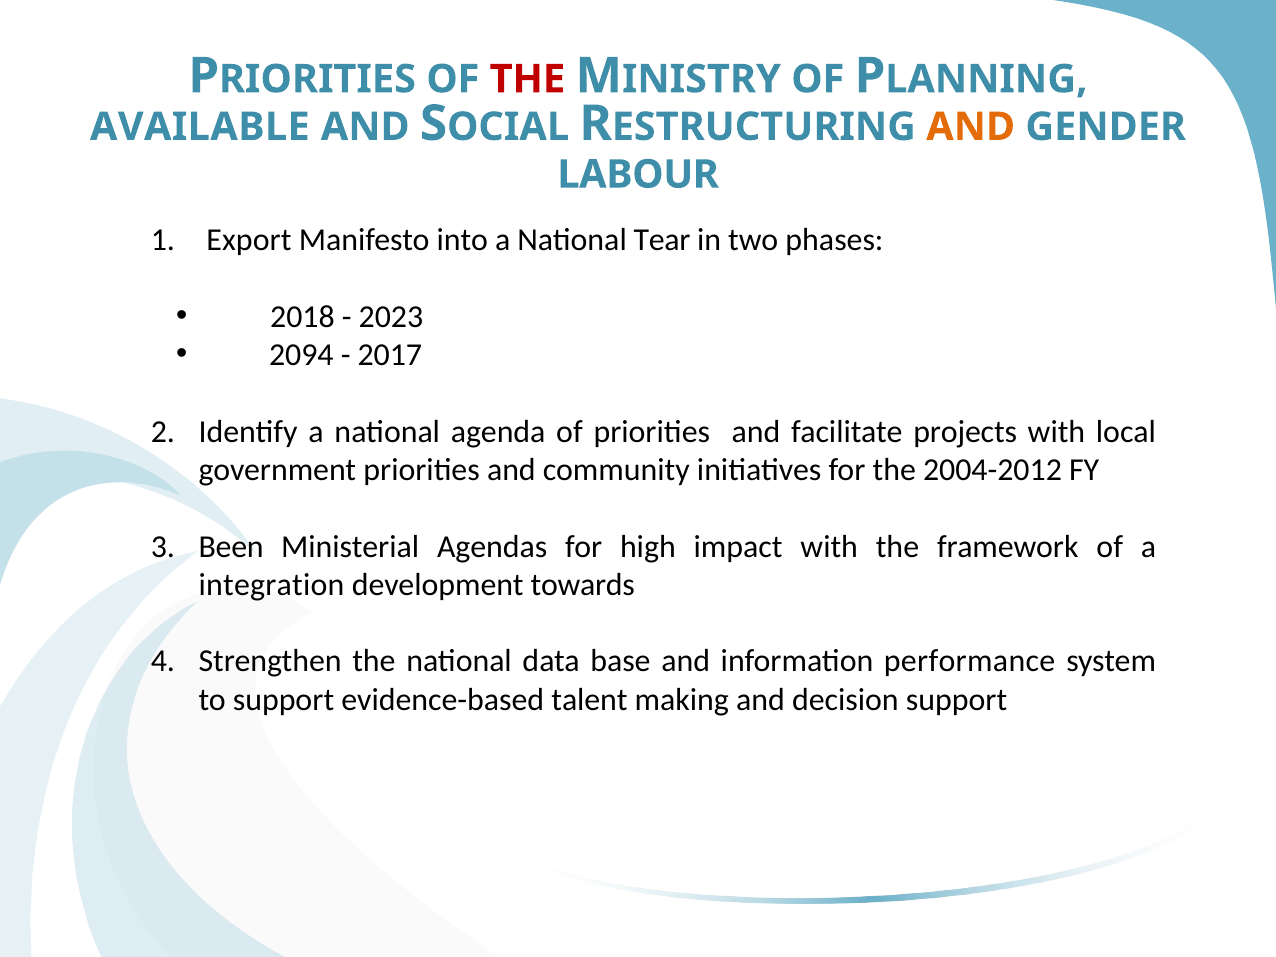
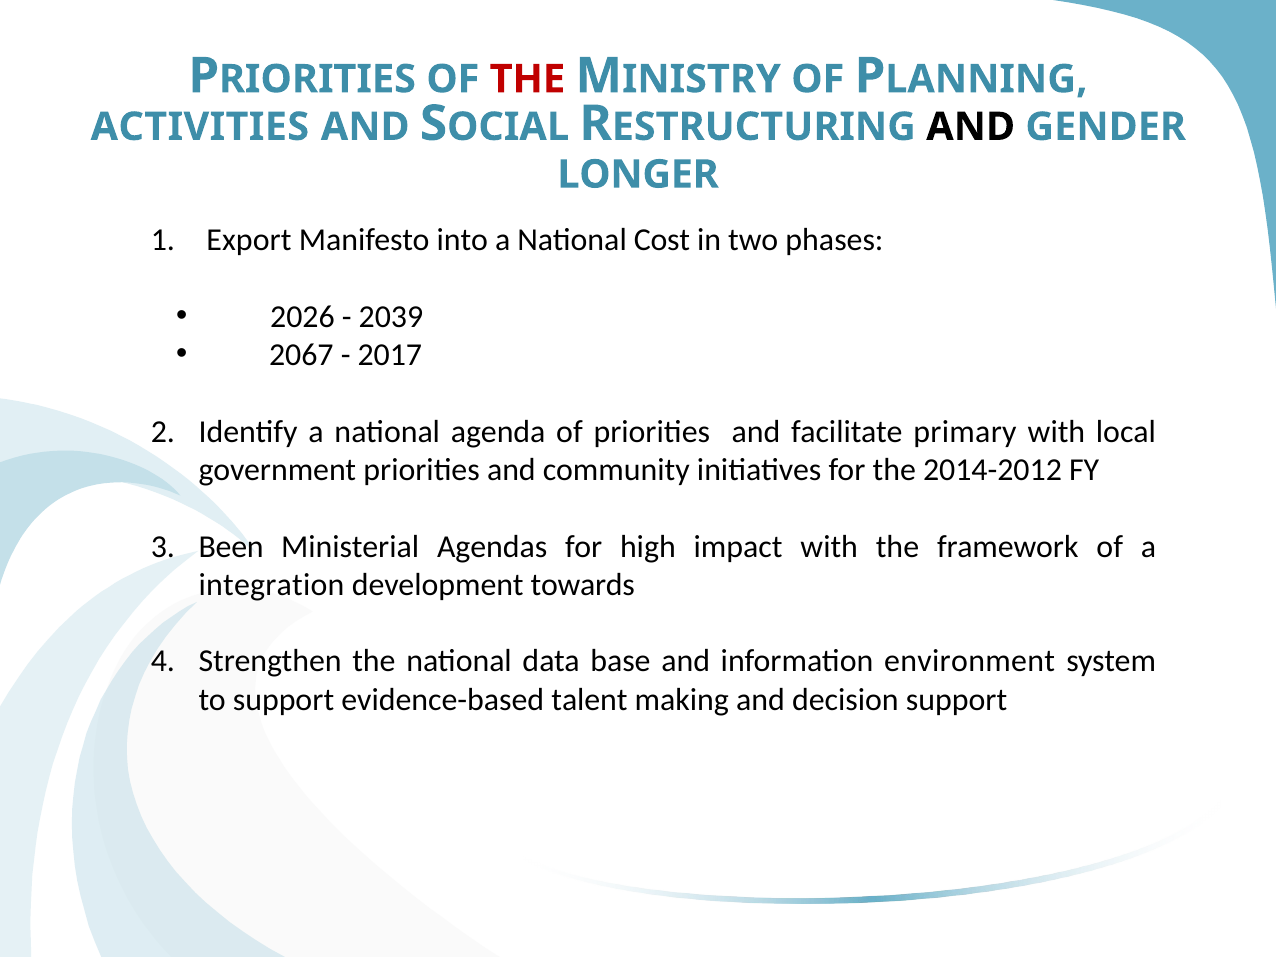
AVAILABLE: AVAILABLE -> ACTIVITIES (200, 127)
AND colour: orange -> black (971, 127)
LABOUR: LABOUR -> LONGER (638, 175)
Tear: Tear -> Cost (662, 240)
2018: 2018 -> 2026 (302, 317)
2023: 2023 -> 2039 (391, 317)
2094: 2094 -> 2067 (301, 355)
projects: projects -> primary (965, 432)
2004-2012: 2004-2012 -> 2014-2012 (992, 470)
performance: performance -> environment (970, 661)
